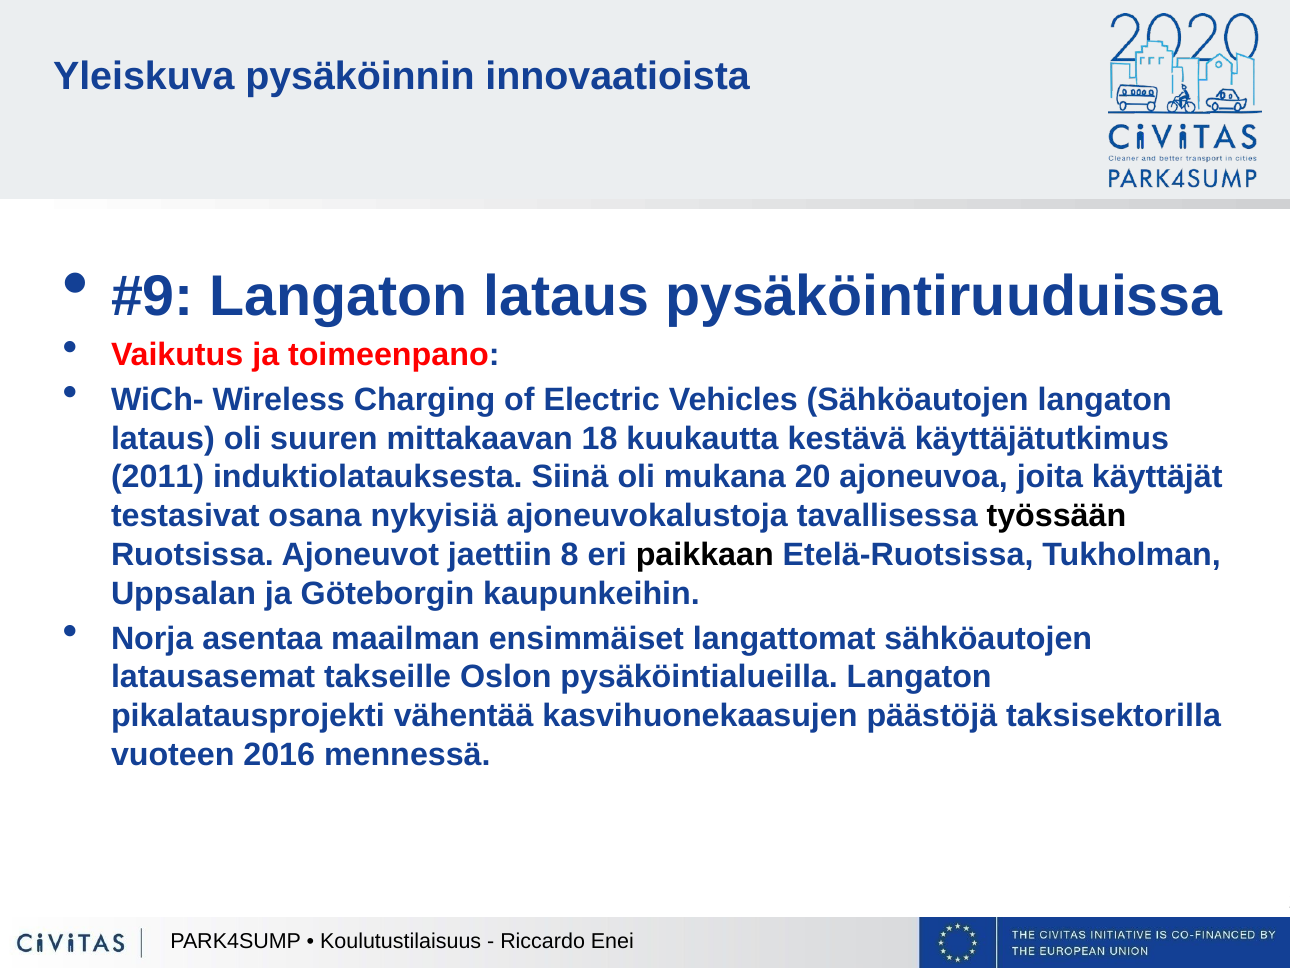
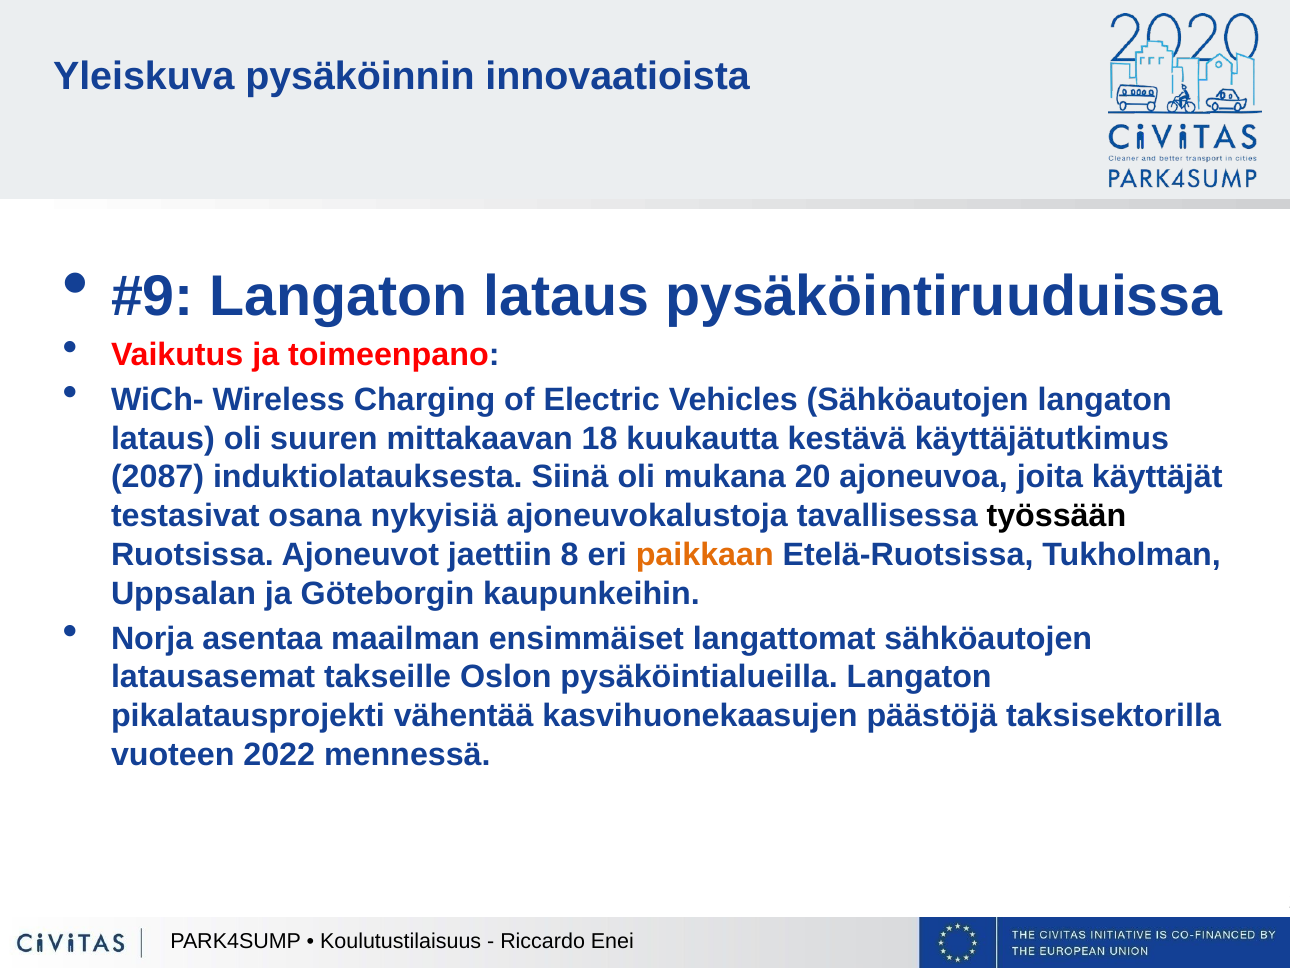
2011: 2011 -> 2087 (158, 477)
paikkaan colour: black -> orange (705, 554)
2016: 2016 -> 2022 (279, 754)
